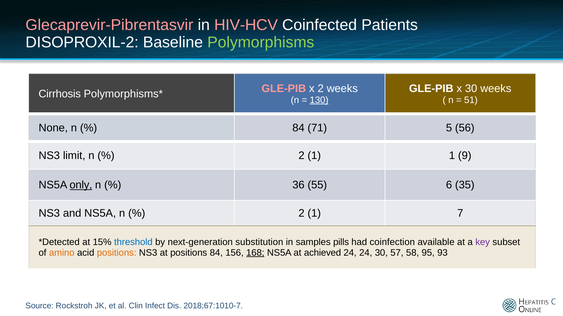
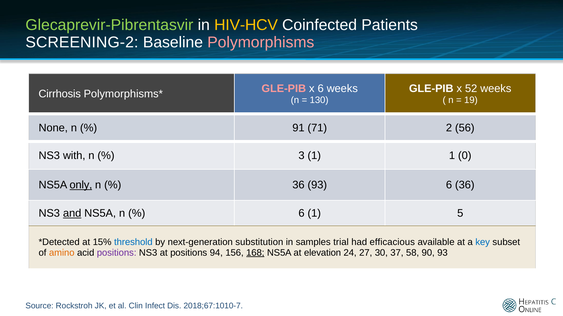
Glecaprevir-Pibrentasvir colour: pink -> light green (109, 25)
HIV-HCV colour: pink -> yellow (246, 25)
DISOPROXIL-2: DISOPROXIL-2 -> SCREENING-2 (82, 42)
Polymorphisms colour: light green -> pink (261, 42)
x 30: 30 -> 52 (471, 89)
x 2: 2 -> 6 (321, 89)
130 underline: present -> none (319, 100)
51: 51 -> 19 (471, 100)
84: 84 -> 91 (298, 128)
5: 5 -> 2 (449, 128)
limit: limit -> with (74, 156)
2: 2 -> 3 (302, 156)
9: 9 -> 0 (465, 156)
36 55: 55 -> 93 (317, 185)
6 35: 35 -> 36 (465, 185)
and underline: none -> present (72, 214)
2: 2 -> 6 (302, 214)
7: 7 -> 5 (460, 214)
pills: pills -> trial (341, 243)
coinfection: coinfection -> efficacious (392, 243)
key colour: purple -> blue (483, 243)
positions colour: orange -> purple (117, 253)
positions 84: 84 -> 94 (216, 253)
achieved: achieved -> elevation (323, 253)
24 24: 24 -> 27 (366, 253)
57: 57 -> 37 (397, 253)
95: 95 -> 90 (428, 253)
